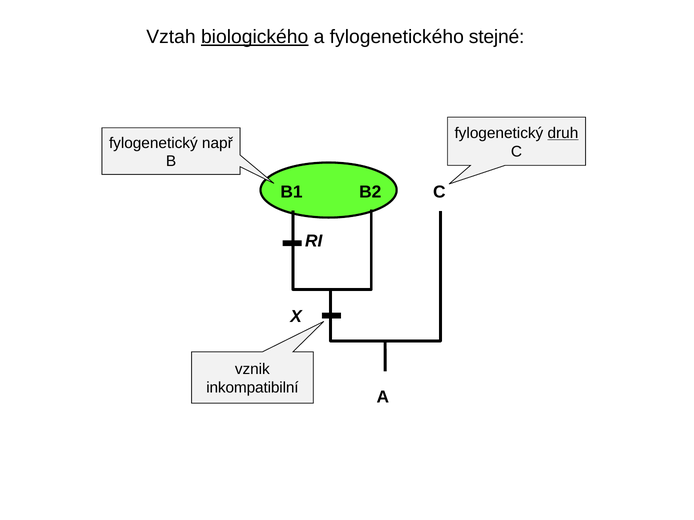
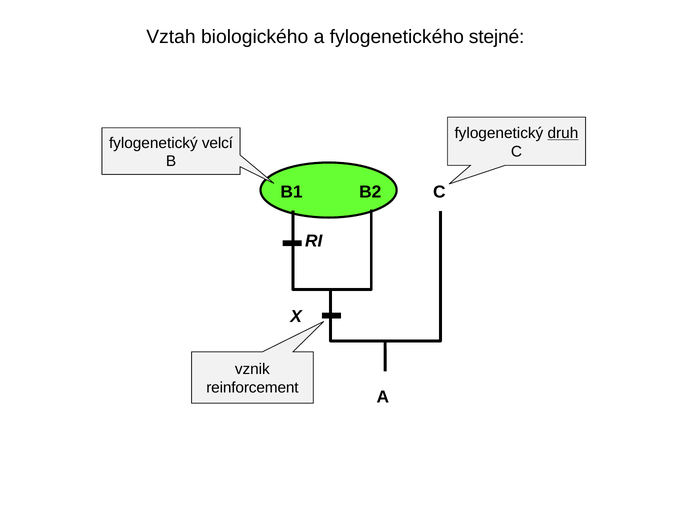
biologického underline: present -> none (255, 37)
např: např -> velcí (217, 143)
inkompatibilní: inkompatibilní -> reinforcement (252, 388)
